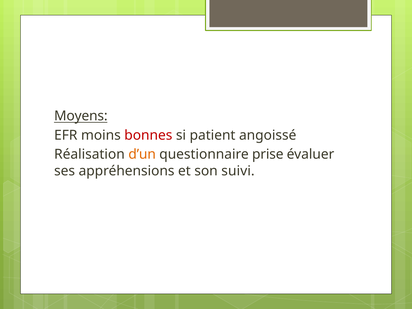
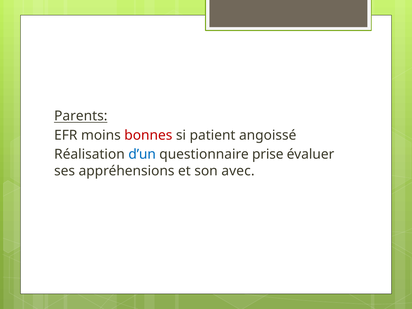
Moyens: Moyens -> Parents (81, 116)
d’un colour: orange -> blue (142, 154)
suivi: suivi -> avec (238, 171)
